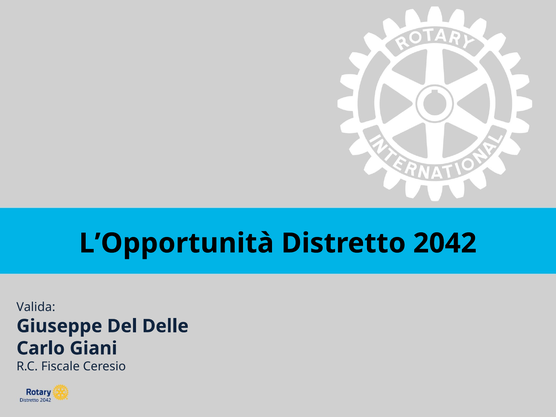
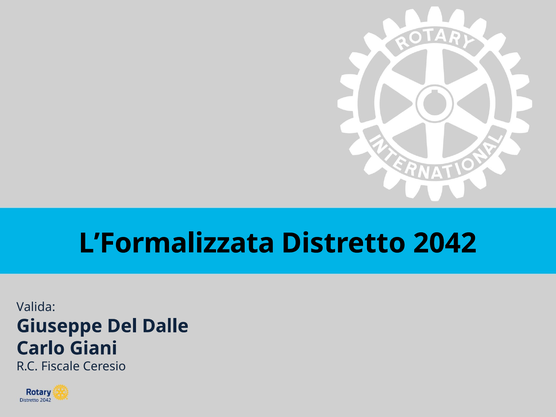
L’Opportunità: L’Opportunità -> L’Formalizzata (177, 243)
Delle: Delle -> Dalle (165, 326)
